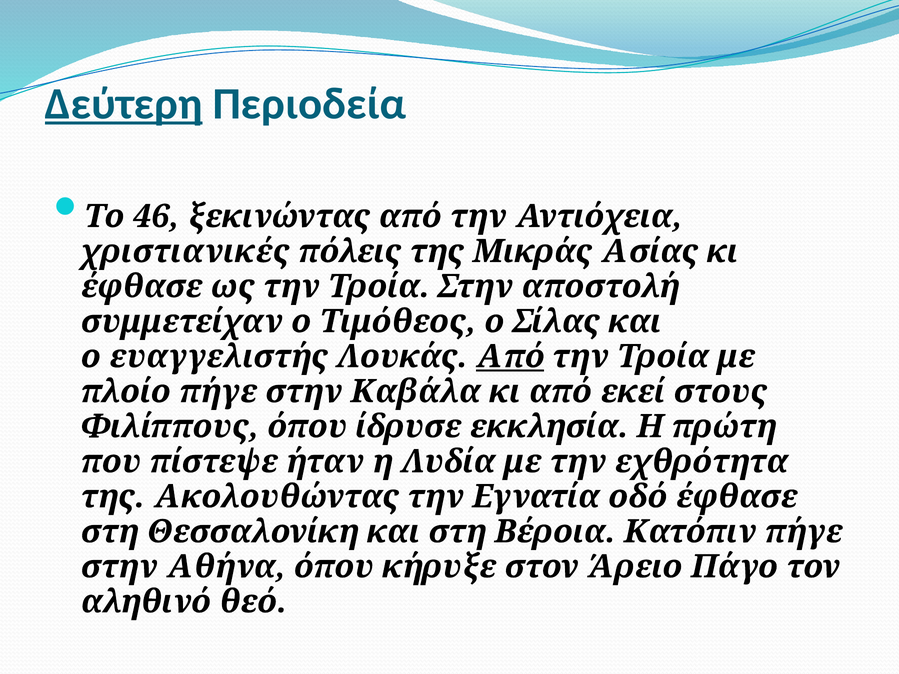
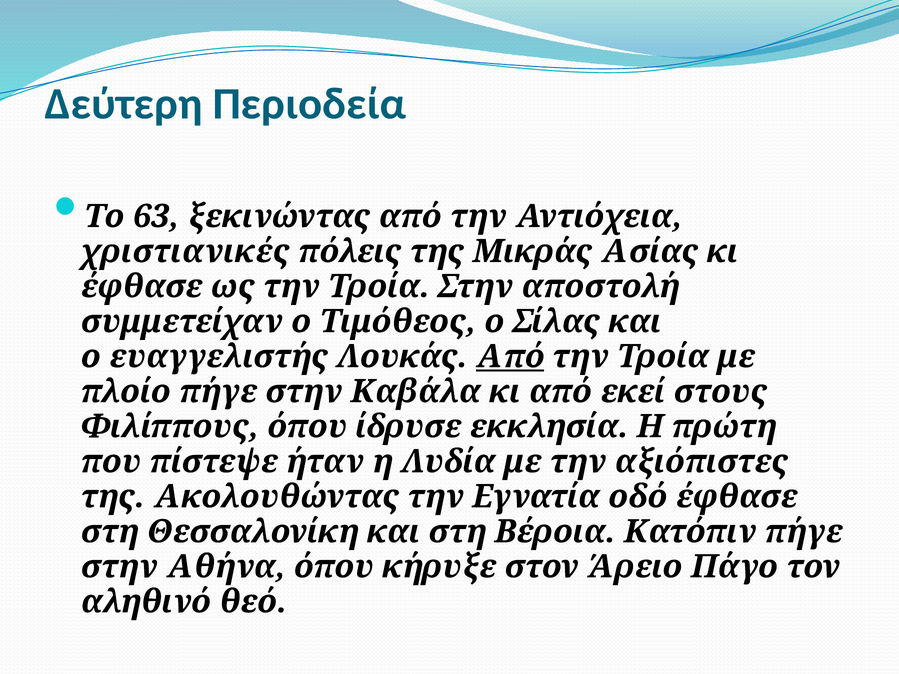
Δεύτερη underline: present -> none (124, 104)
46: 46 -> 63 (156, 216)
εχθρότητα: εχθρότητα -> αξιόπιστες (701, 462)
